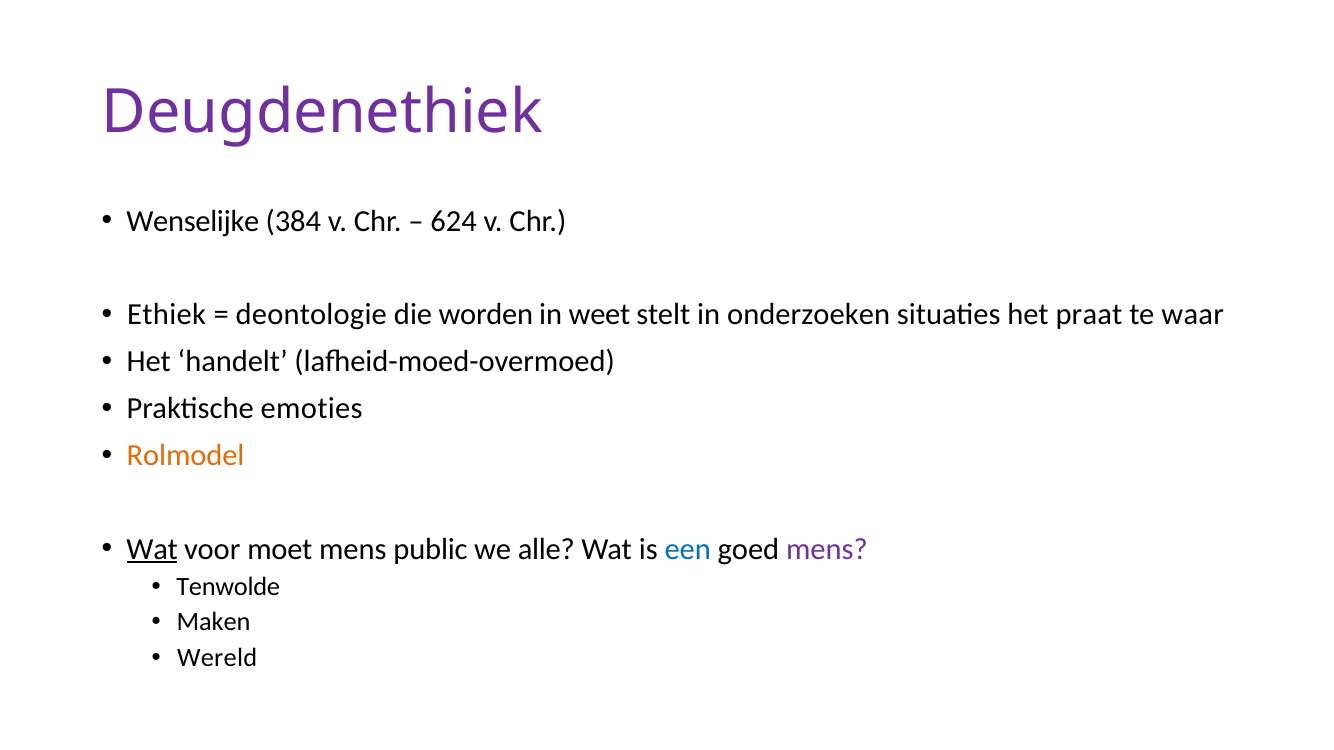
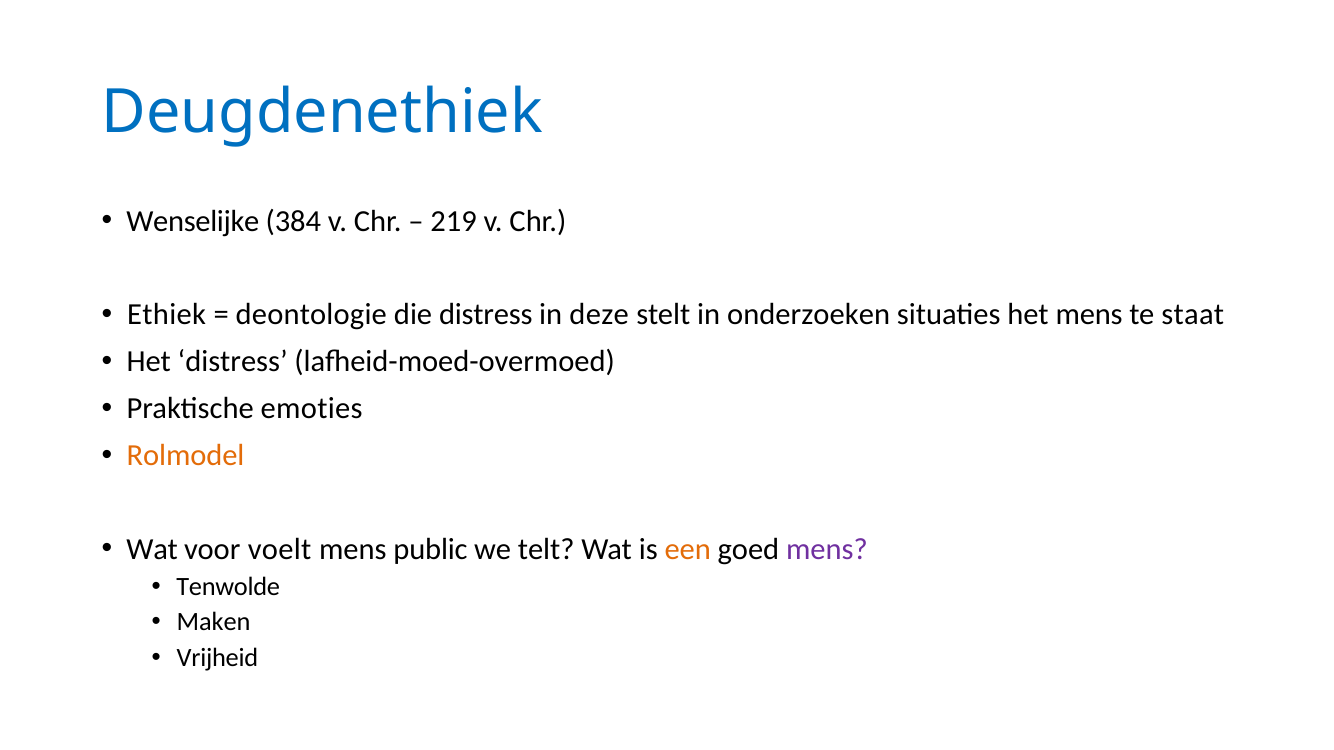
Deugdenethiek colour: purple -> blue (322, 112)
624: 624 -> 219 (454, 221)
die worden: worden -> distress (486, 315)
weet: weet -> deze (599, 315)
het praat: praat -> mens (1089, 315)
waar: waar -> staat (1193, 315)
Het handelt: handelt -> distress (233, 362)
Wat underline: present -> none (152, 549)
moet: moet -> voelt (280, 549)
alle: alle -> telt (546, 549)
een colour: blue -> orange (688, 549)
Wereld: Wereld -> Vrijheid (217, 658)
